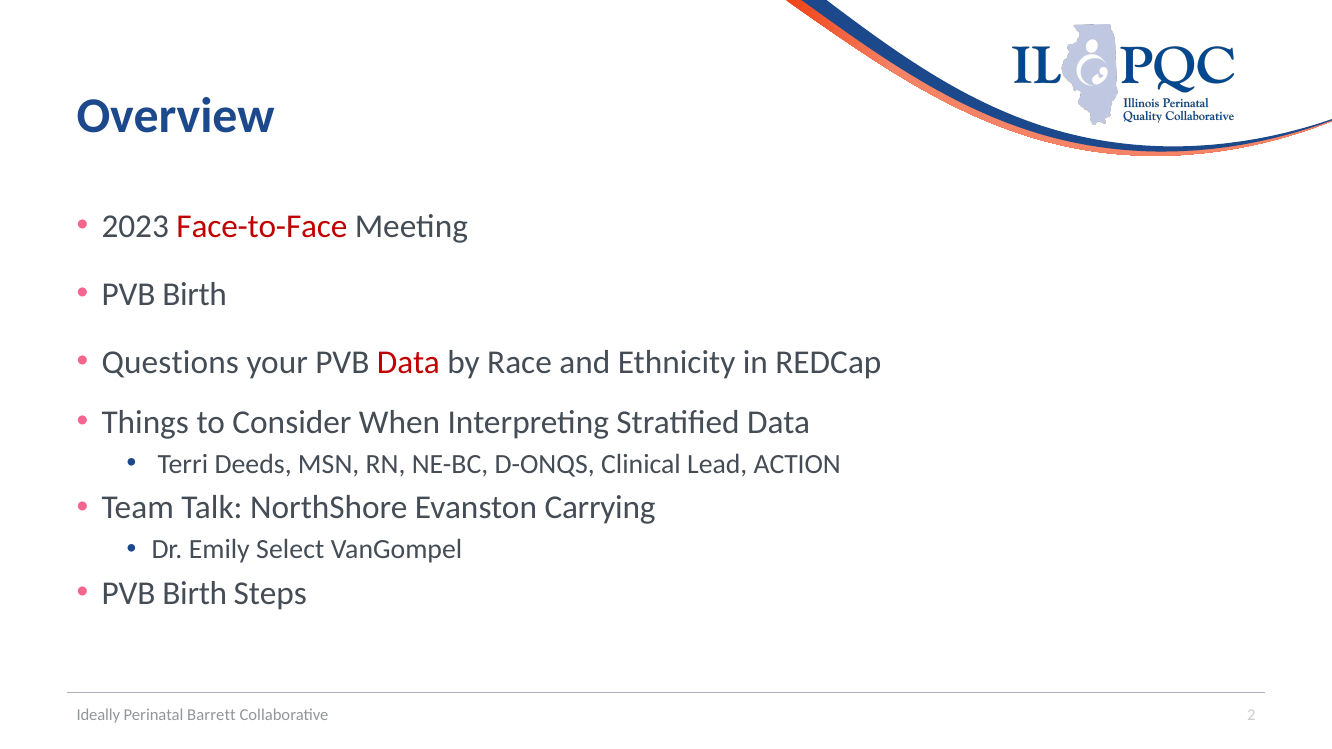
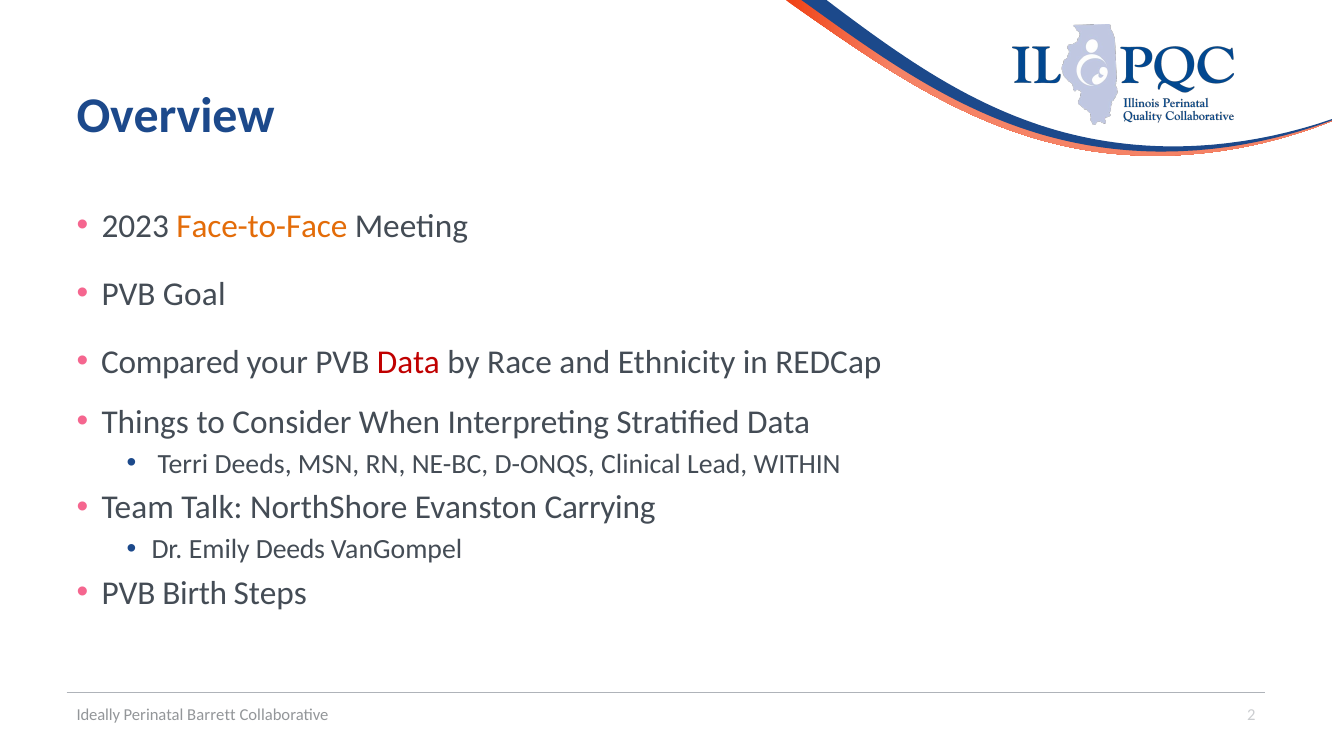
Face-to-Face colour: red -> orange (262, 227)
Birth: Birth -> Goal (194, 294)
Questions: Questions -> Compared (170, 362)
ACTION: ACTION -> WITHIN (797, 464)
Emily Select: Select -> Deeds (290, 550)
